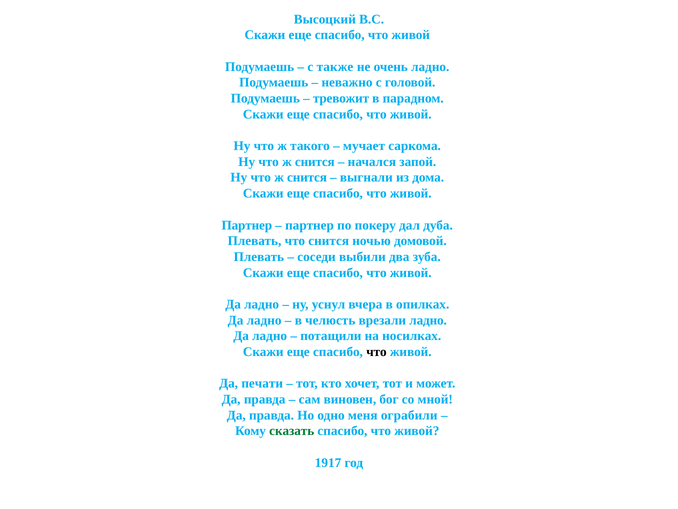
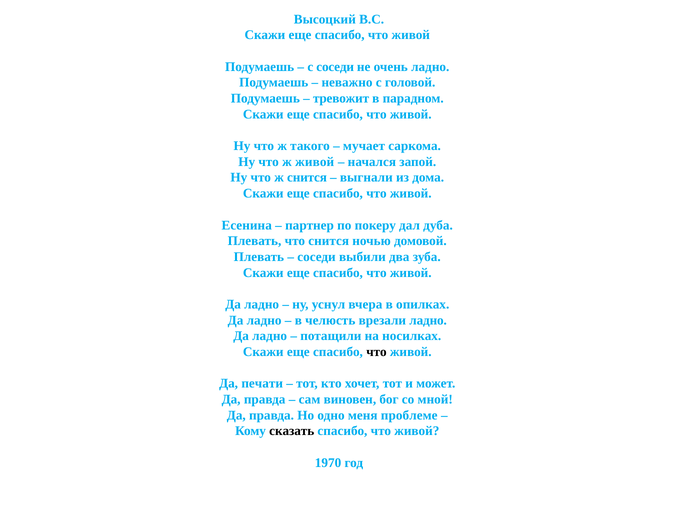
с также: также -> соседи (335, 67)
снится: снится -> живой (315, 162)
Партнер: Партнер -> Есенина (247, 225)
ограбили: ограбили -> проблеме (409, 415)
сказать colour: green -> black (292, 431)
1917: 1917 -> 1970 (328, 462)
